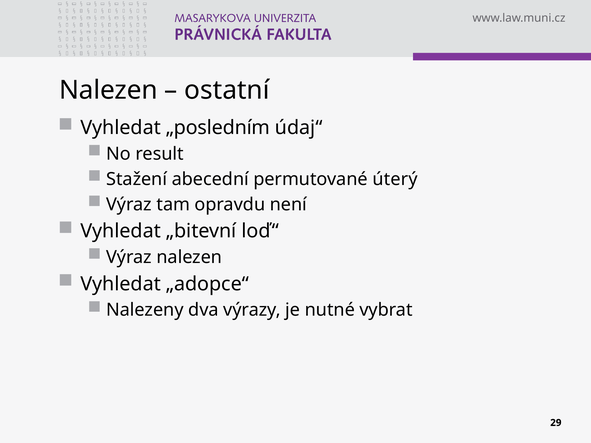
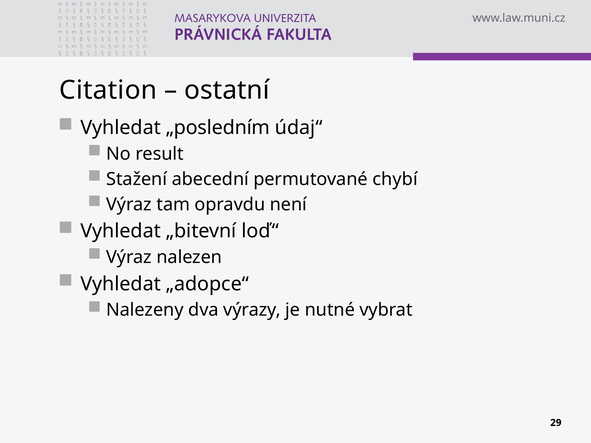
Nalezen: Nalezen -> Citation (108, 90)
úterý: úterý -> chybí (395, 179)
